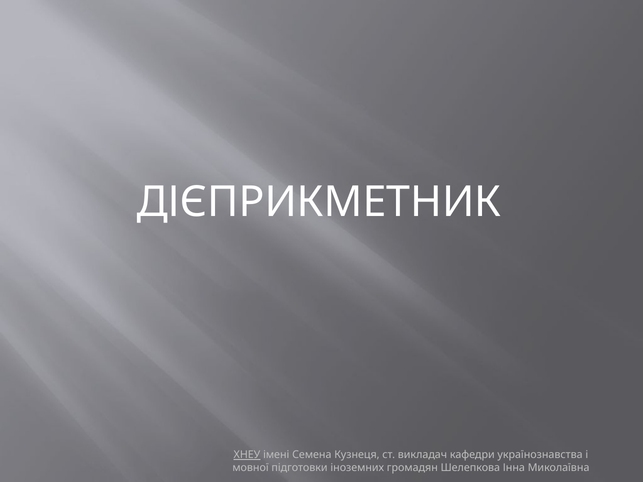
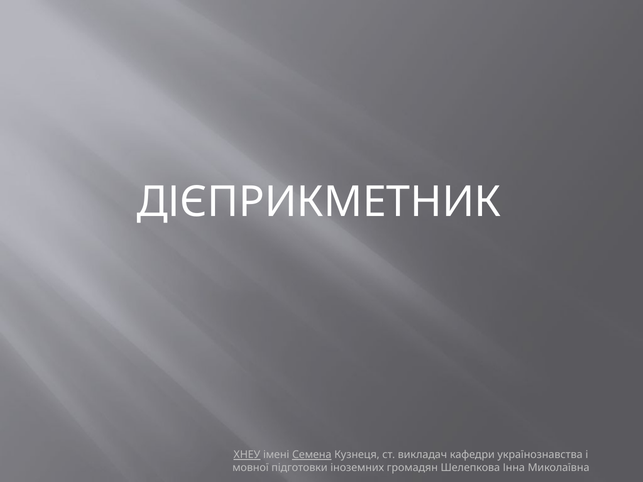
Семена underline: none -> present (312, 455)
